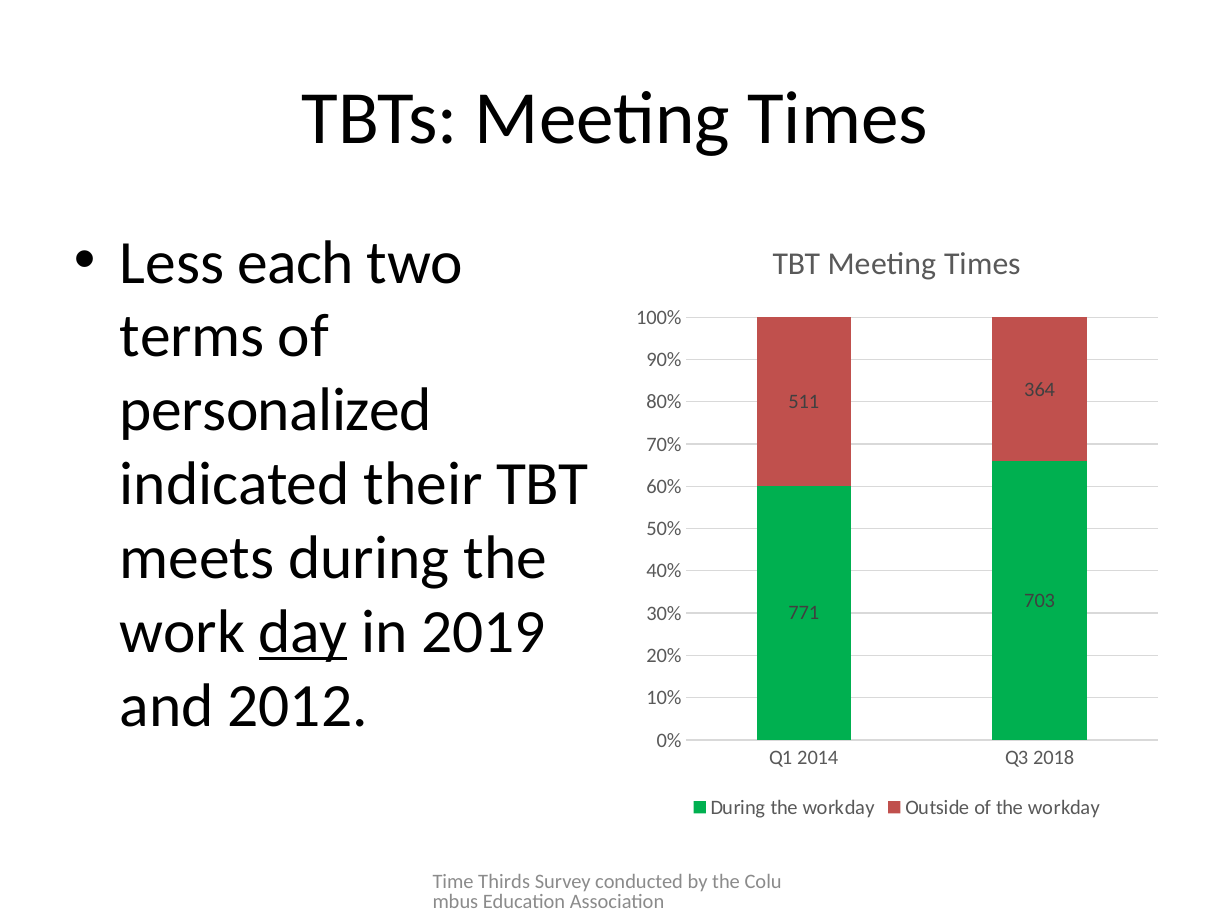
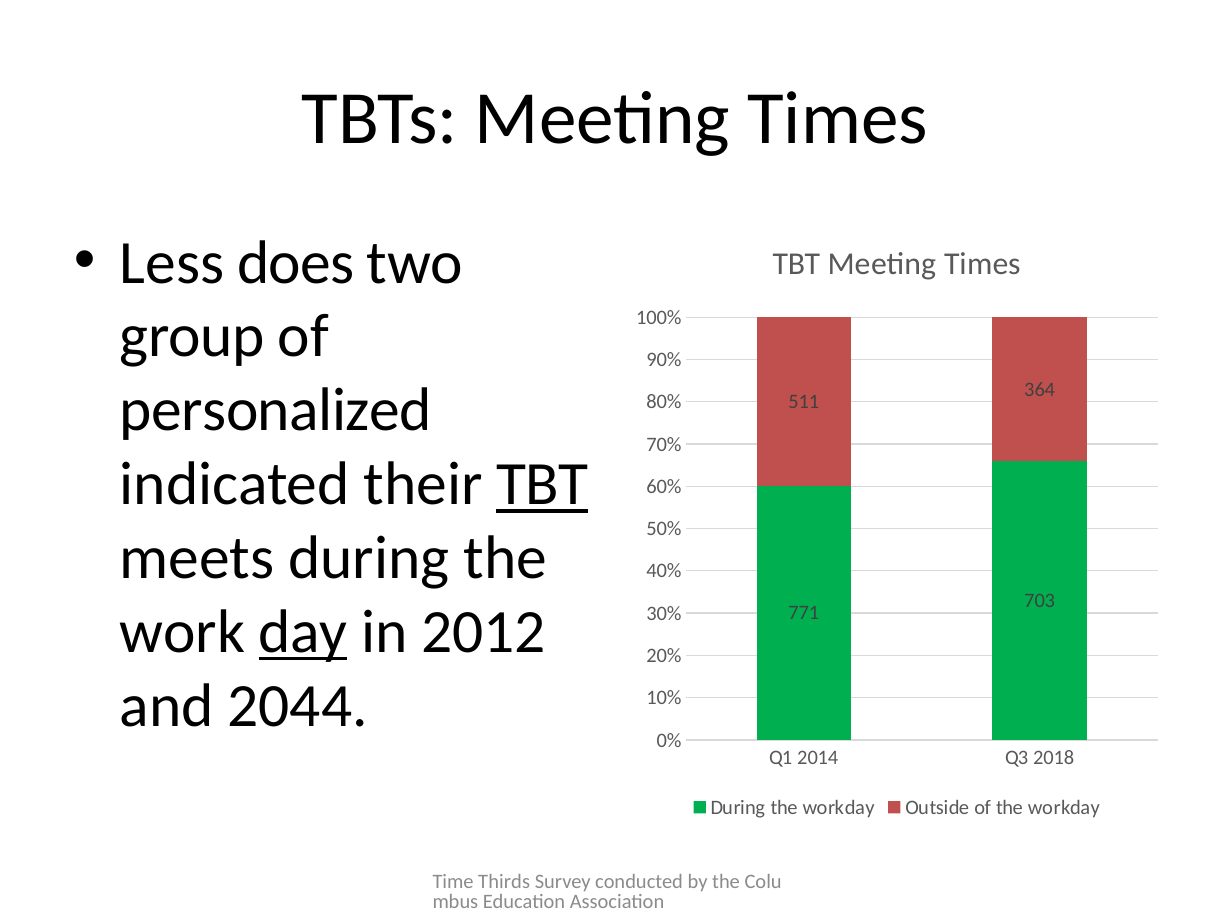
each: each -> does (296, 263)
terms: terms -> group (192, 336)
TBT underline: none -> present (543, 484)
2019: 2019 -> 2012 (484, 632)
2012: 2012 -> 2044 (298, 705)
